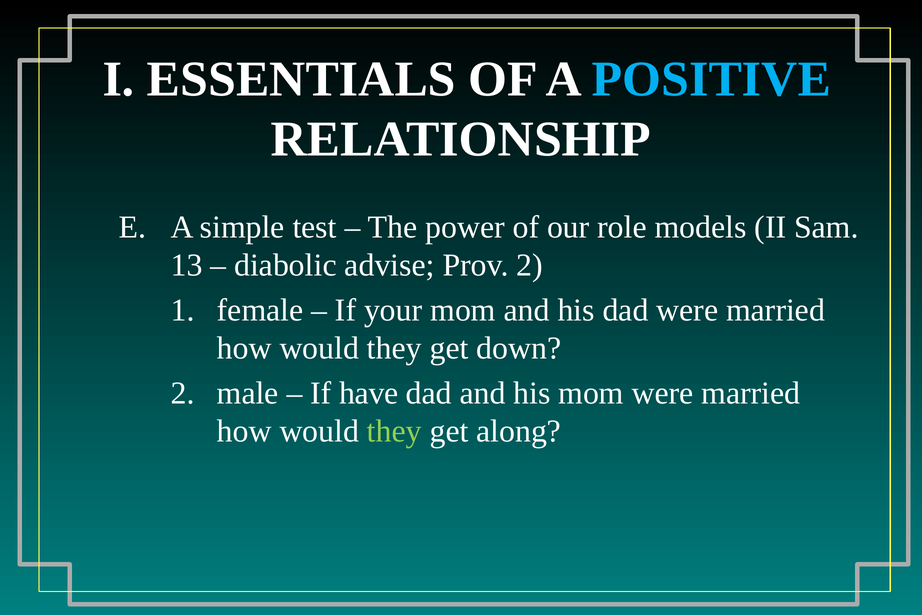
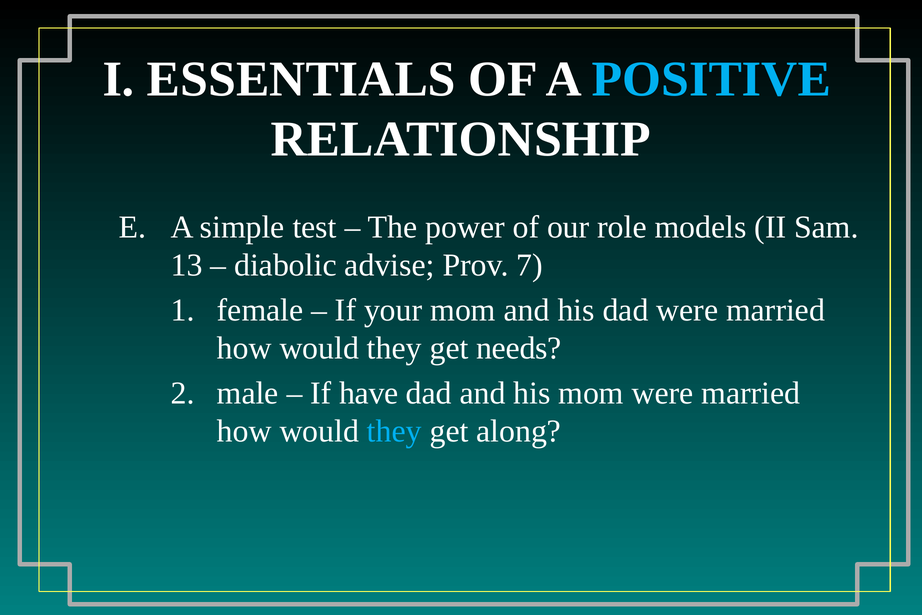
Prov 2: 2 -> 7 (530, 265)
down: down -> needs (519, 348)
they colour: light green -> light blue (394, 431)
